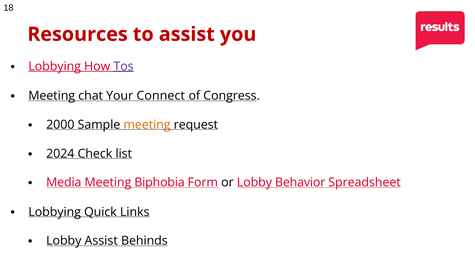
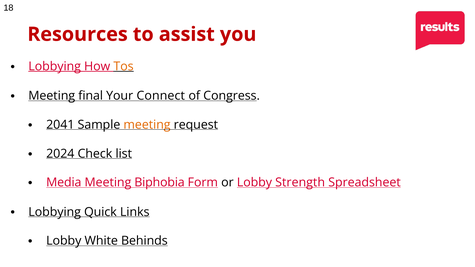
Tos colour: purple -> orange (124, 67)
chat: chat -> final (91, 96)
2000: 2000 -> 2041 (60, 125)
Behavior: Behavior -> Strength (300, 183)
Lobby Assist: Assist -> White (101, 241)
